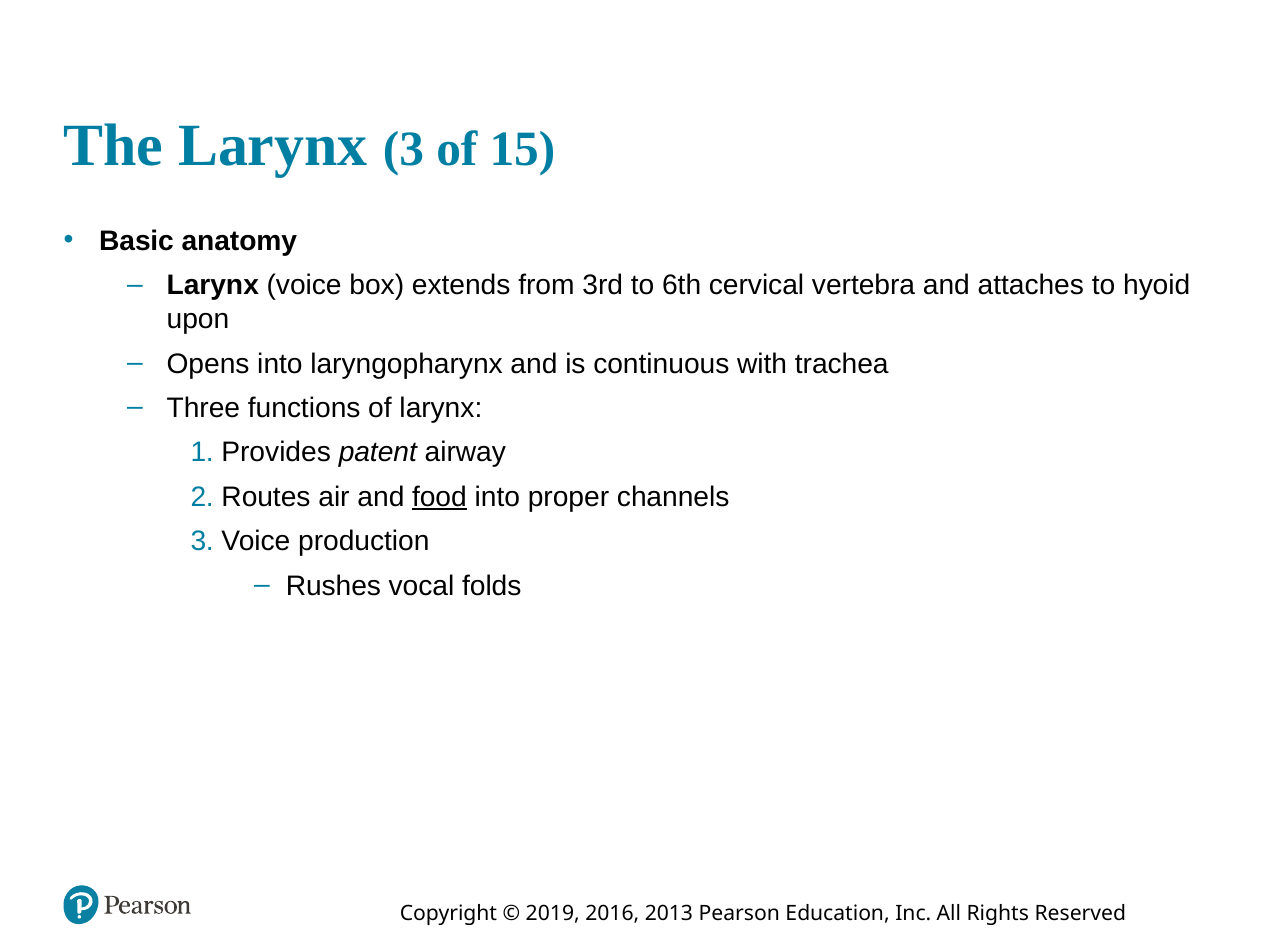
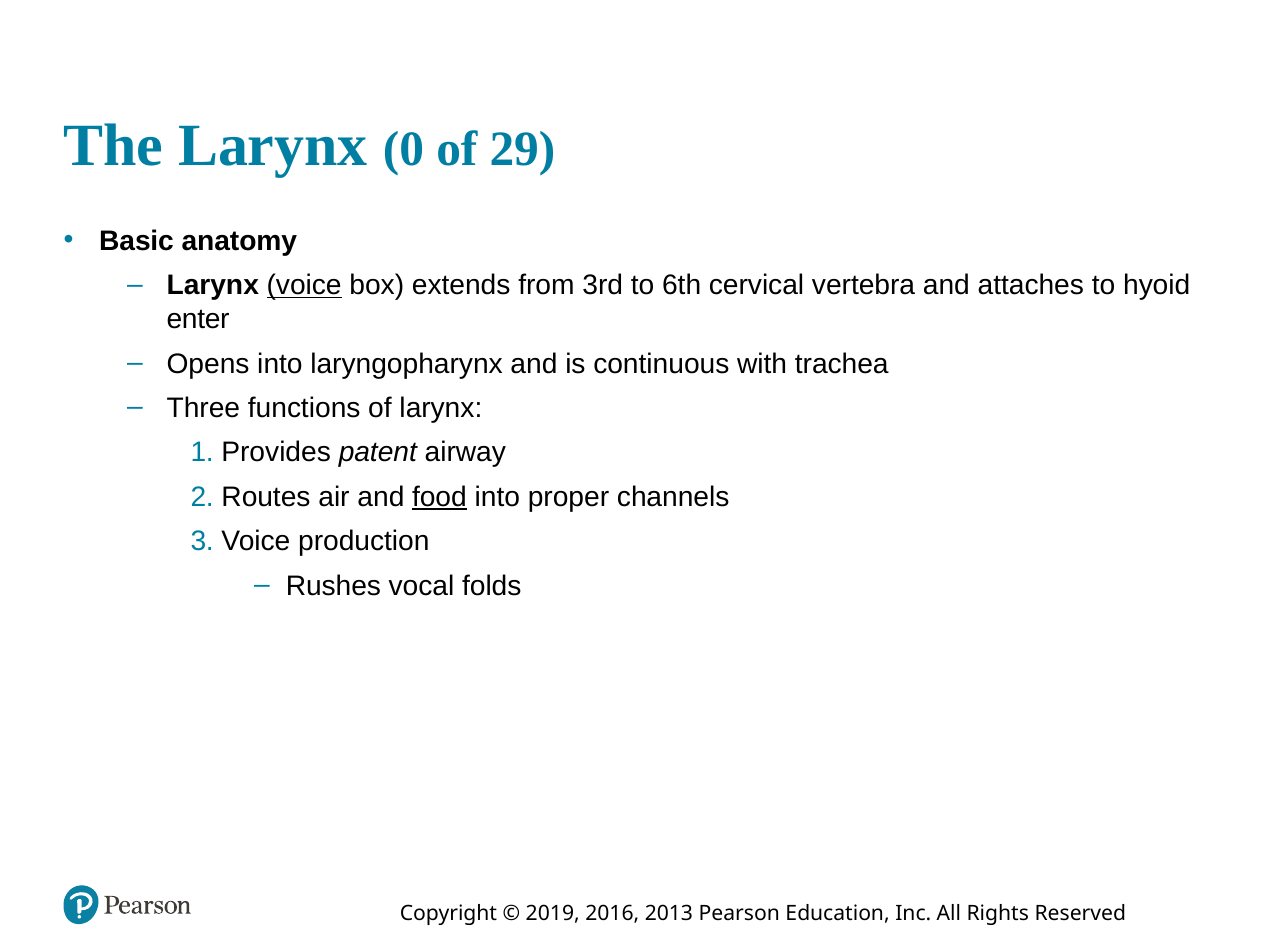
Larynx 3: 3 -> 0 (403, 149)
15: 15 -> 29 (522, 149)
voice underline: none -> present (304, 286)
upon: upon -> enter (198, 319)
